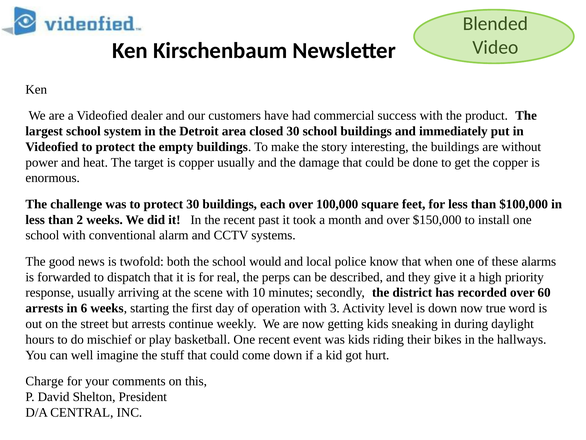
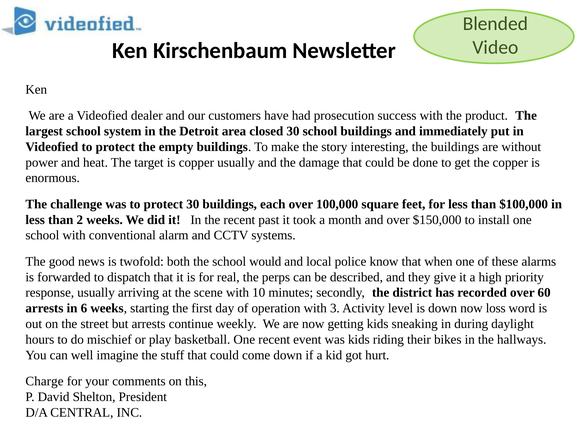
commercial: commercial -> prosecution (344, 115)
true: true -> loss (496, 308)
